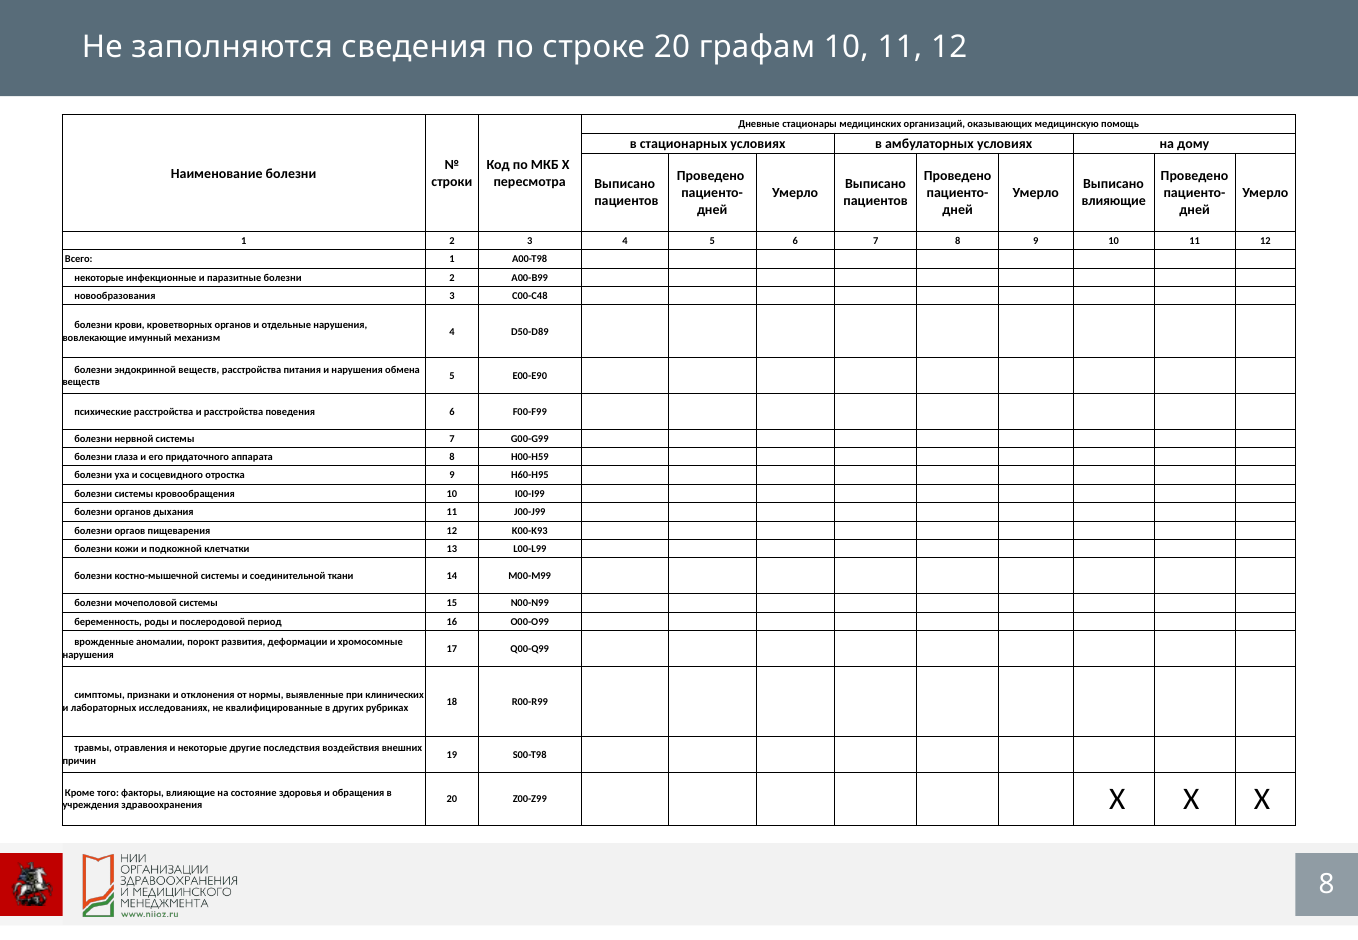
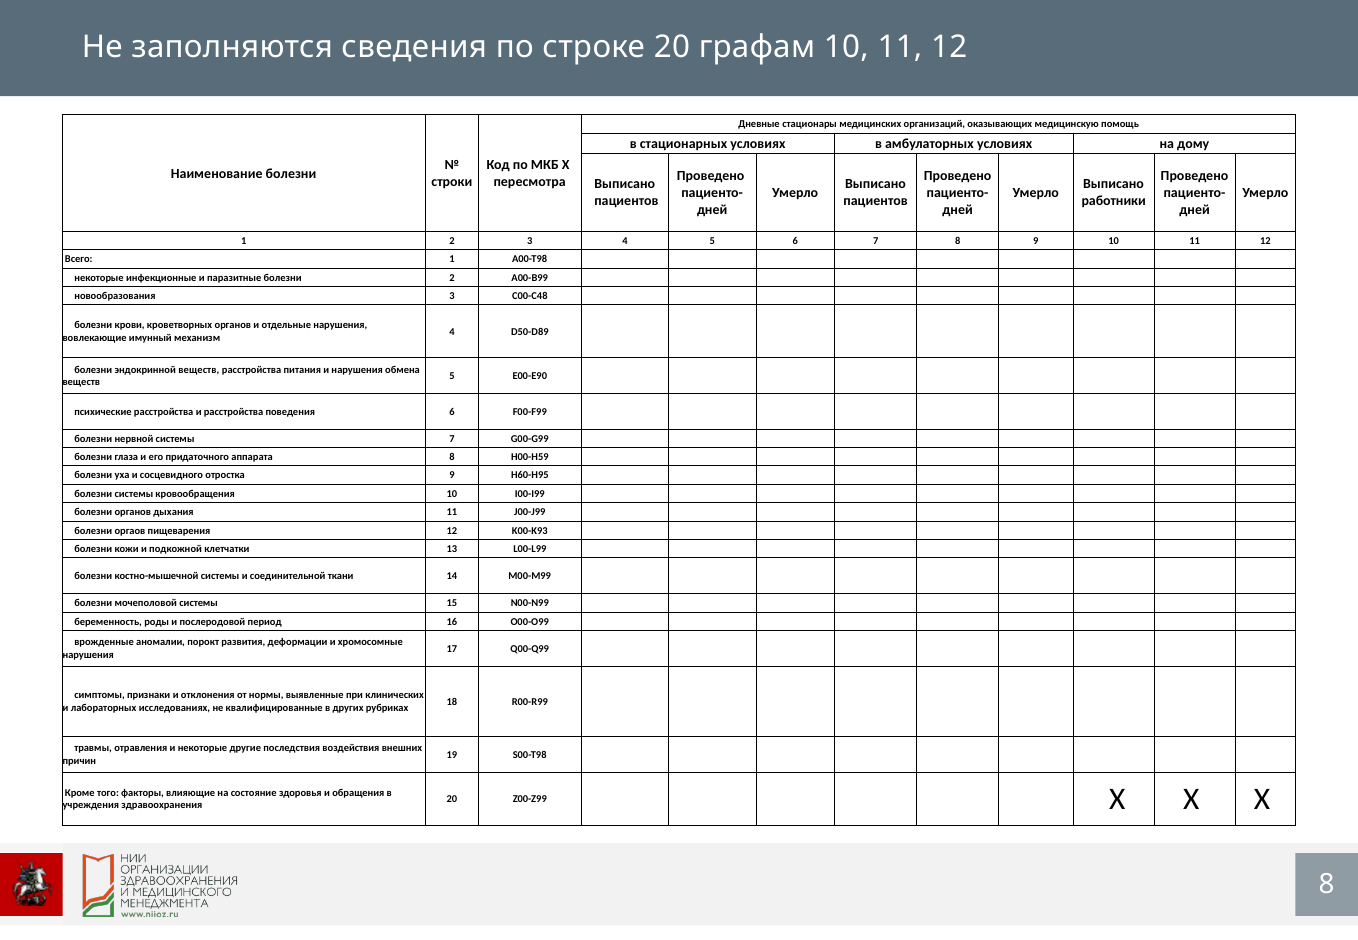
влияющие: влияющие -> работники (1114, 201)
